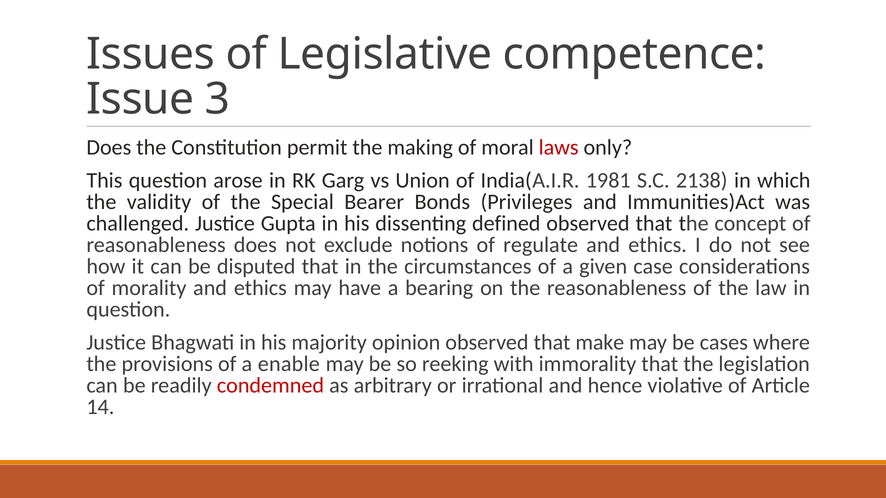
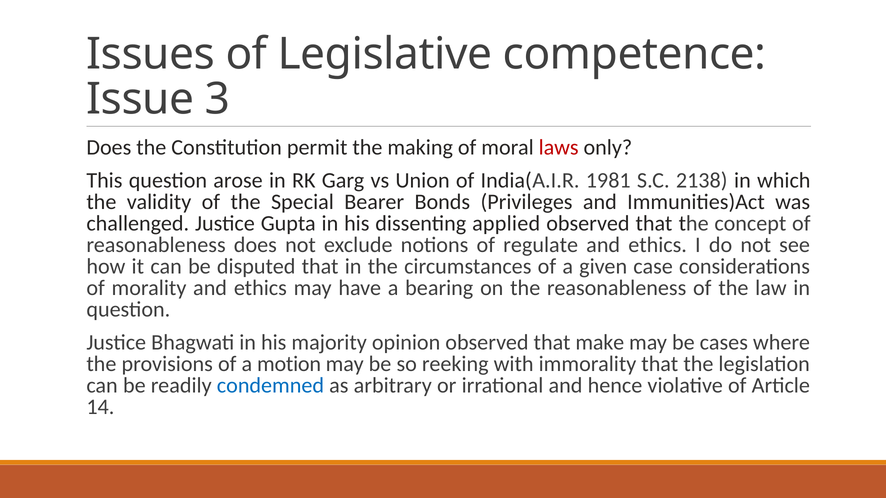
defined: defined -> applied (506, 224)
enable: enable -> motion (289, 364)
condemned colour: red -> blue (270, 386)
